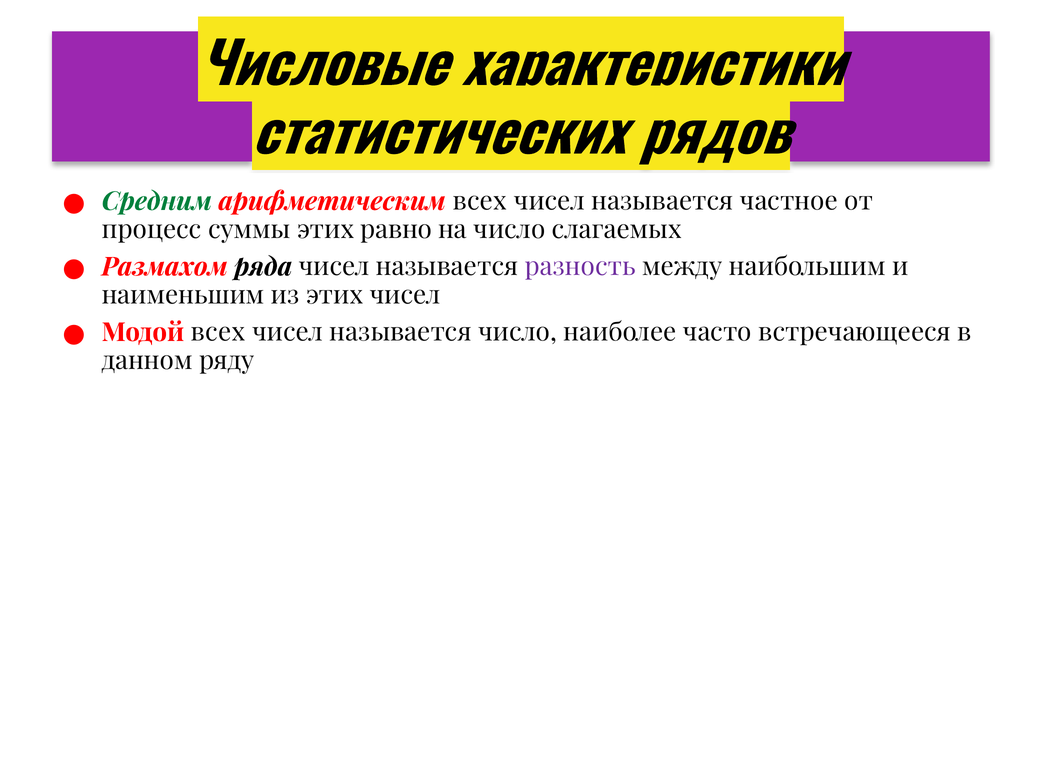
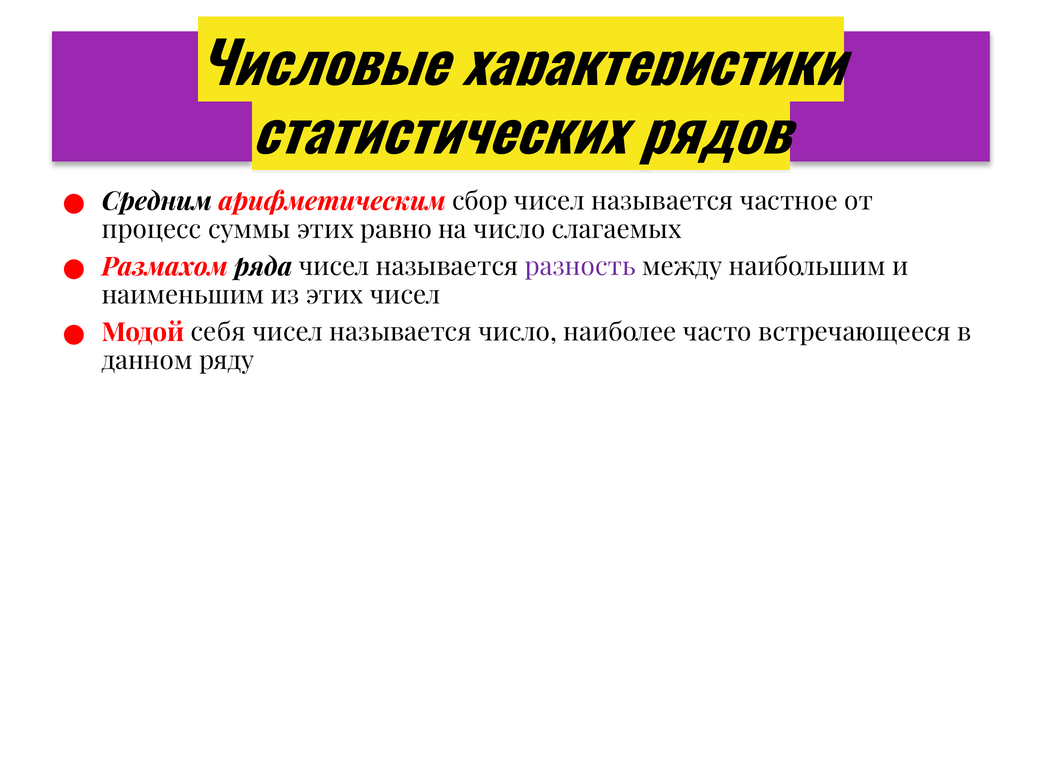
Средним colour: green -> black (157, 201)
арифметическим всех: всех -> сбор (480, 201)
Модой всех: всех -> себя (218, 333)
